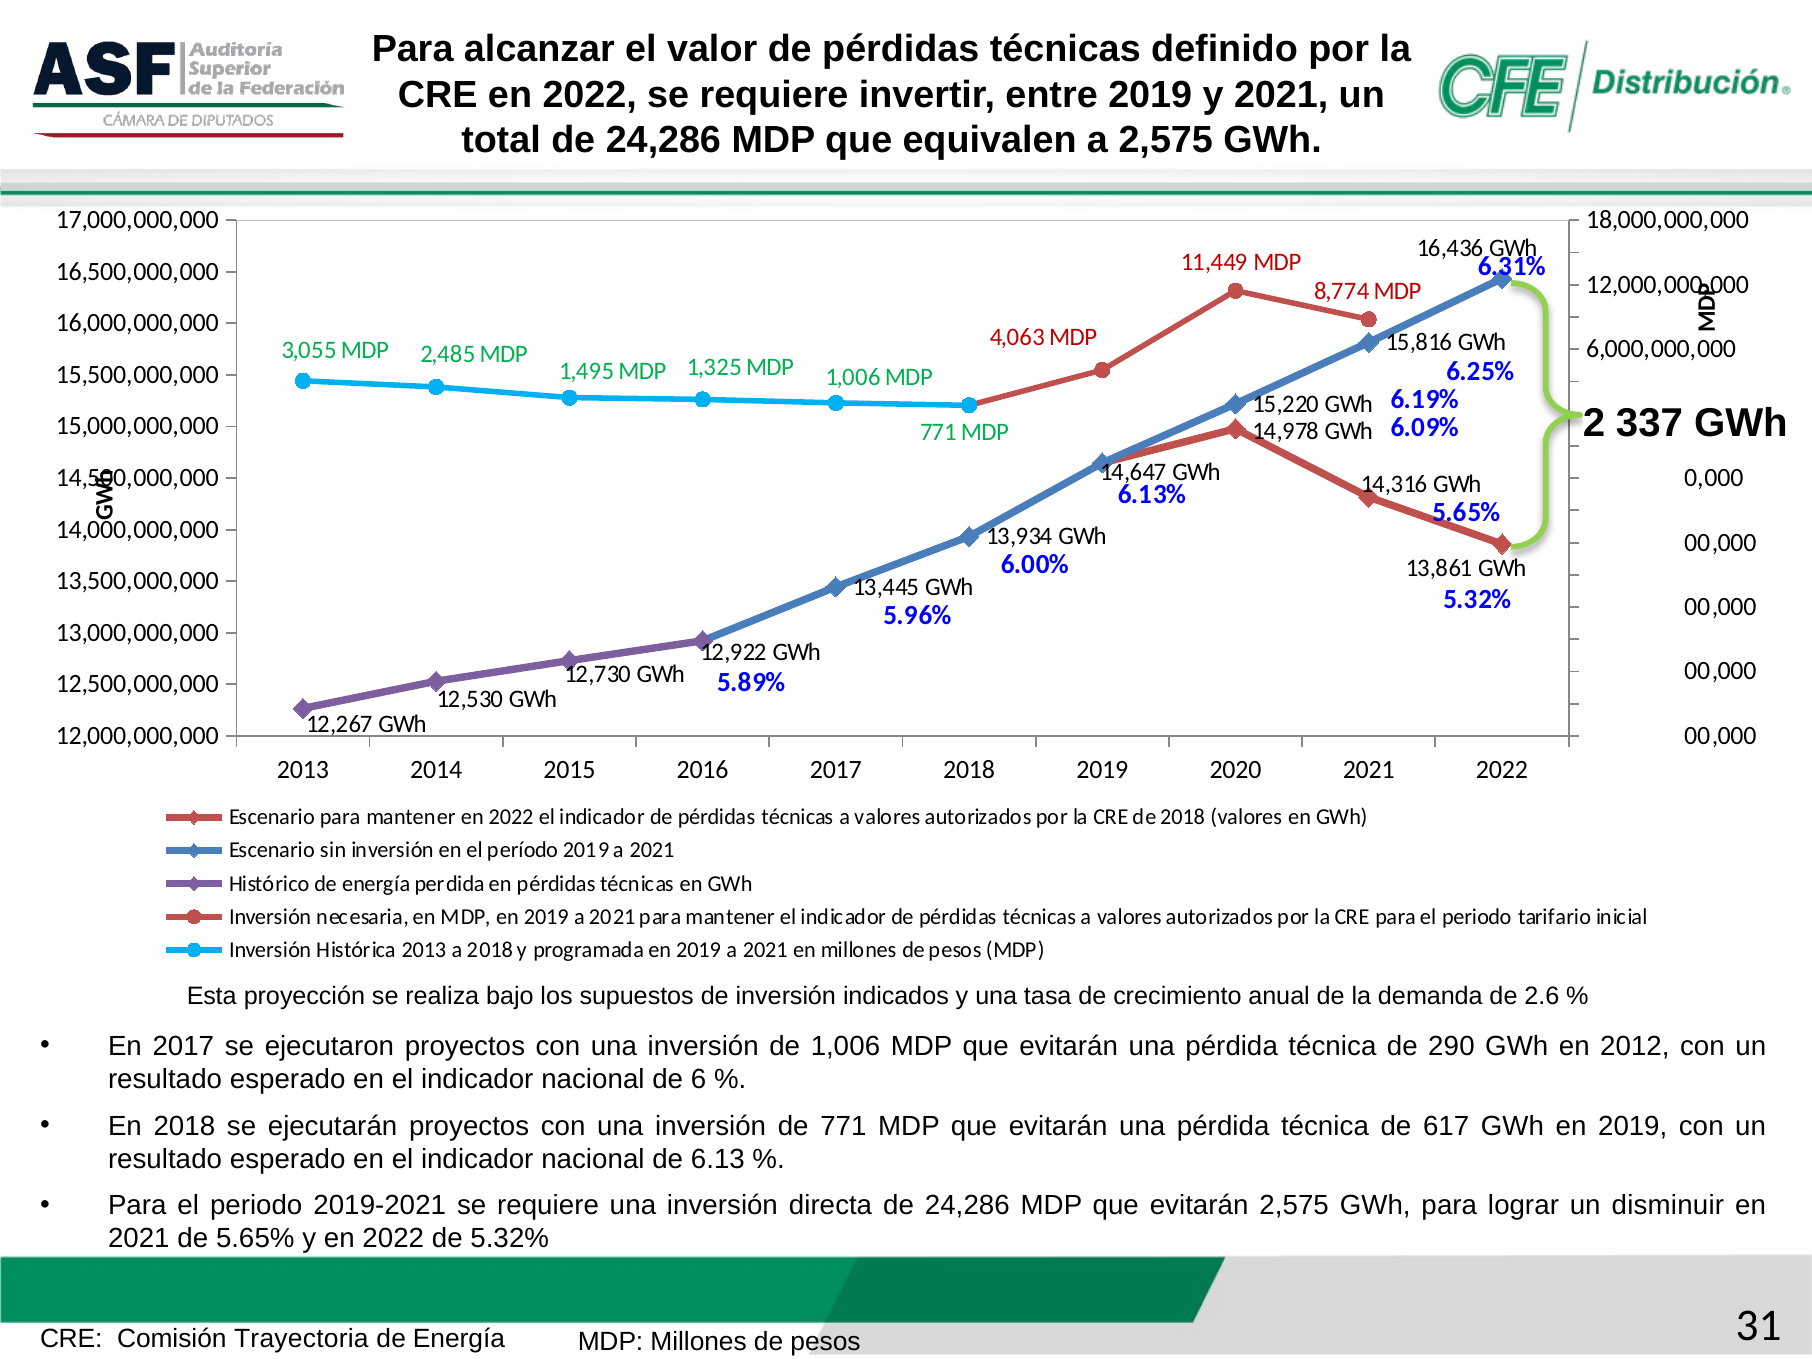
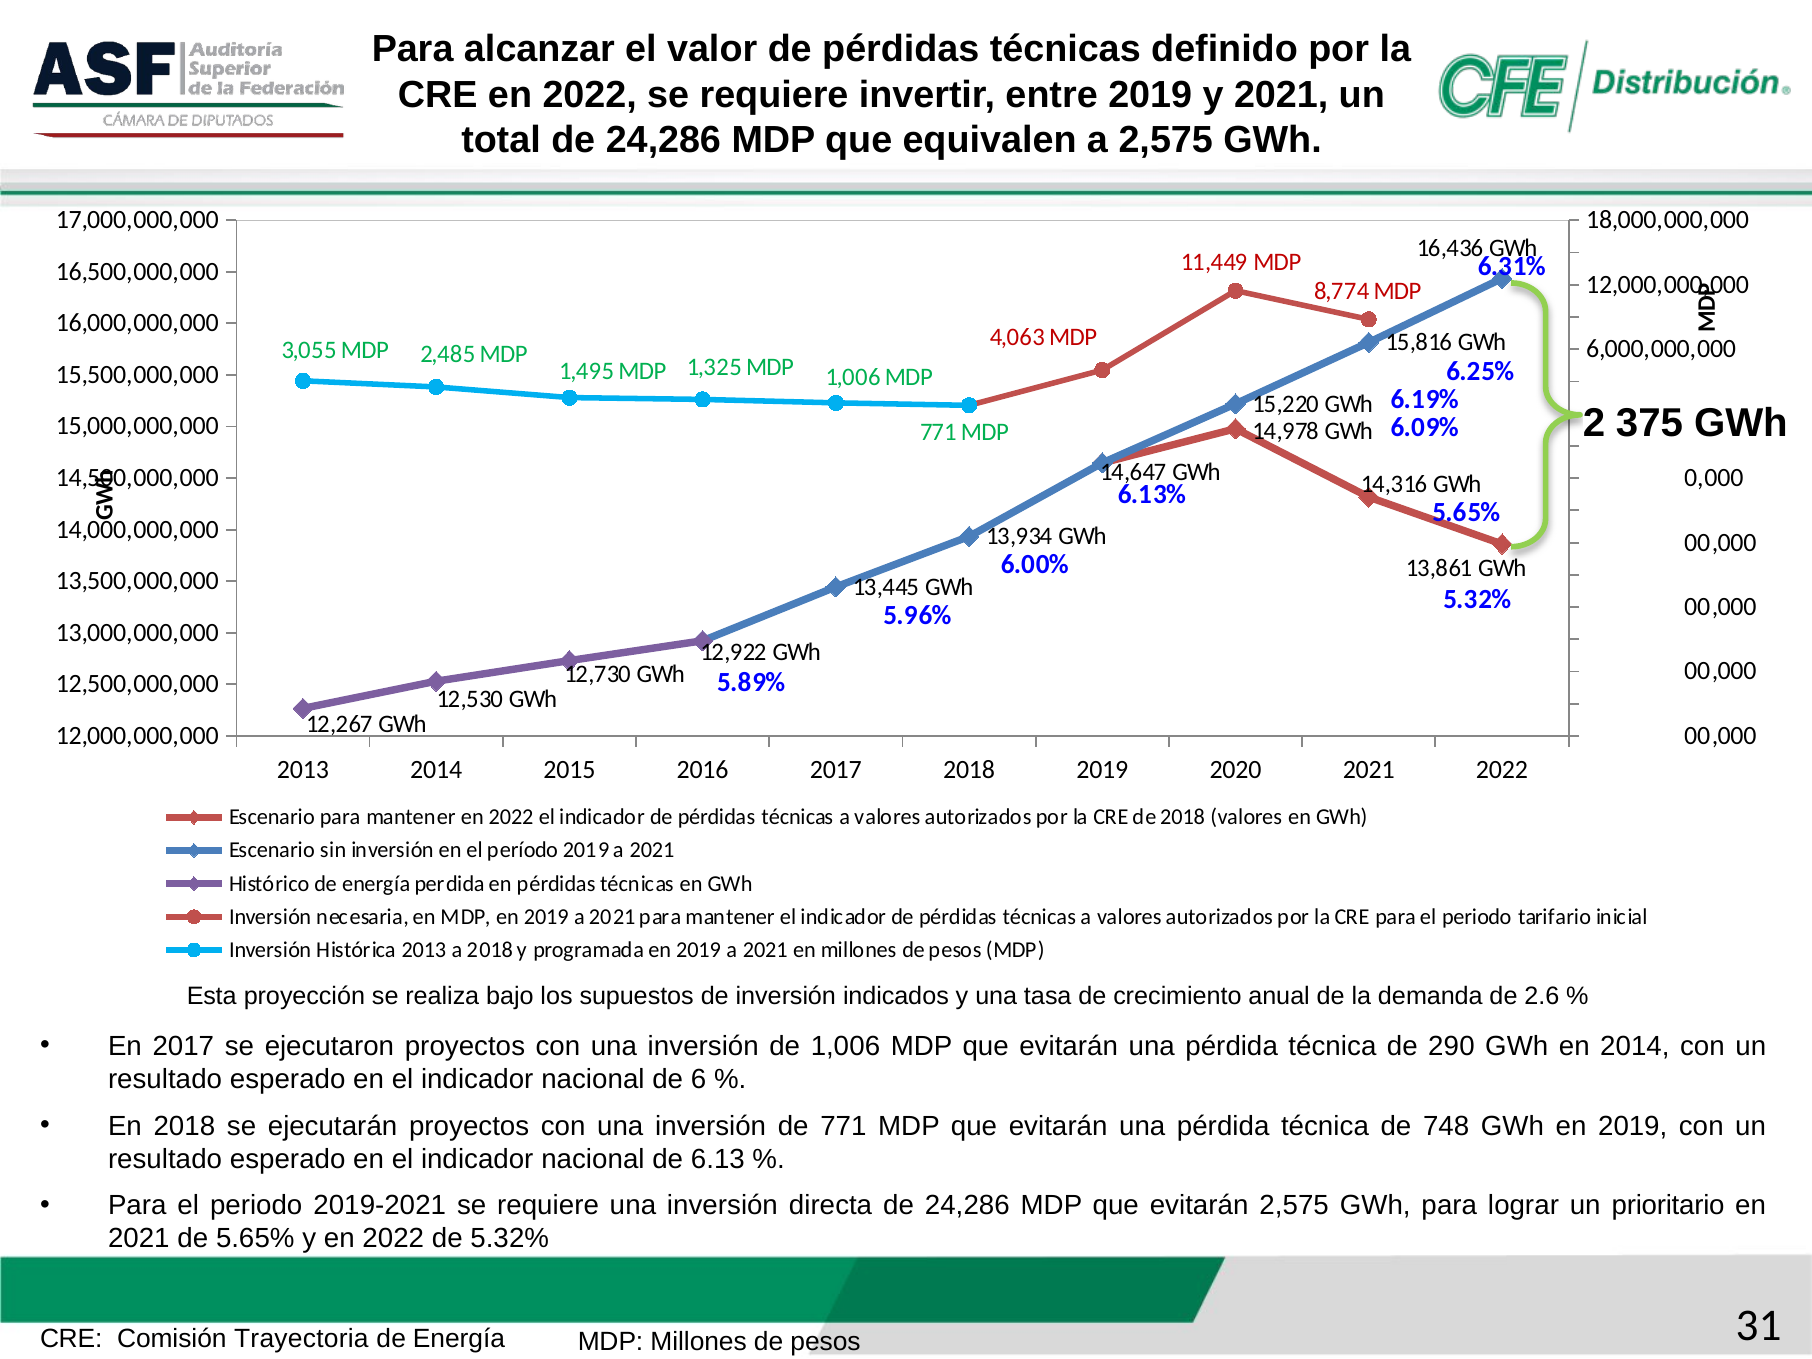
337: 337 -> 375 (1649, 423)
en 2012: 2012 -> 2014 (1635, 1046)
617: 617 -> 748 (1446, 1126)
disminuir: disminuir -> prioritario (1668, 1206)
